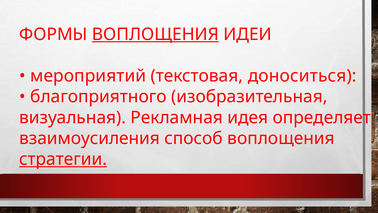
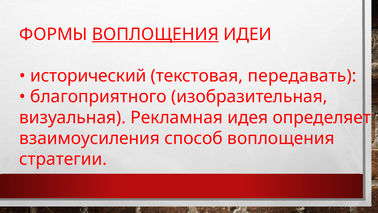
мероприятий: мероприятий -> исторический (88, 76)
доноситься: доноситься -> передавать (302, 76)
стратегии underline: present -> none (63, 159)
